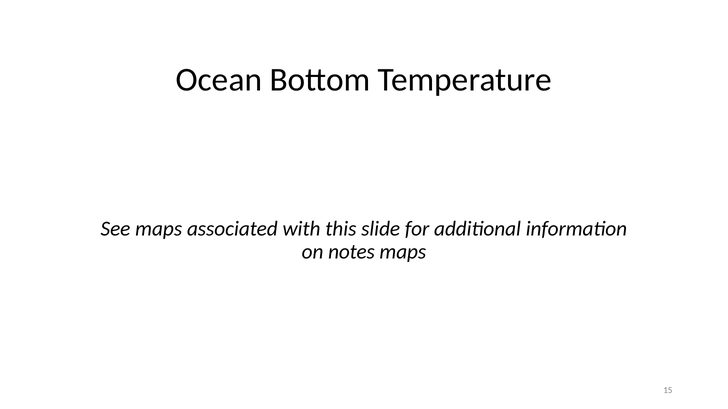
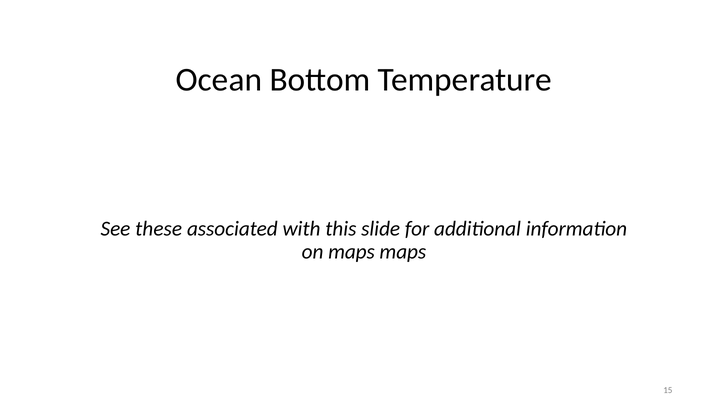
See maps: maps -> these (159, 229)
on notes: notes -> maps (352, 252)
